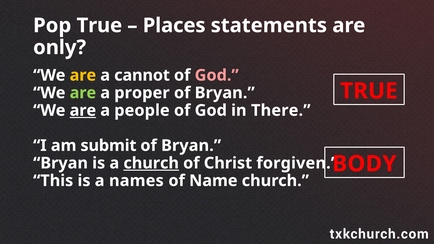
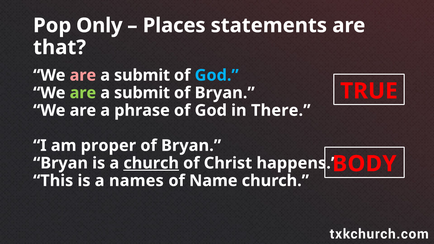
Pop True: True -> Only (99, 25)
only: only -> that (60, 47)
are colour: yellow -> pink (83, 75)
cannot: cannot -> submit (142, 75)
God colour: pink -> light blue (217, 75)
proper: proper -> submit (142, 93)
are underline: present -> none (83, 110)
people: people -> phrase (142, 110)
submit: submit -> proper (108, 146)
forgiven: forgiven -> happens (297, 163)
